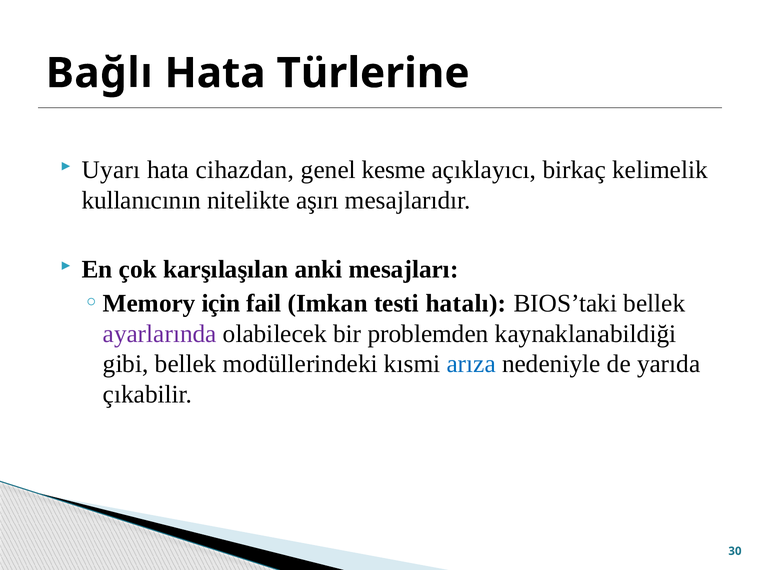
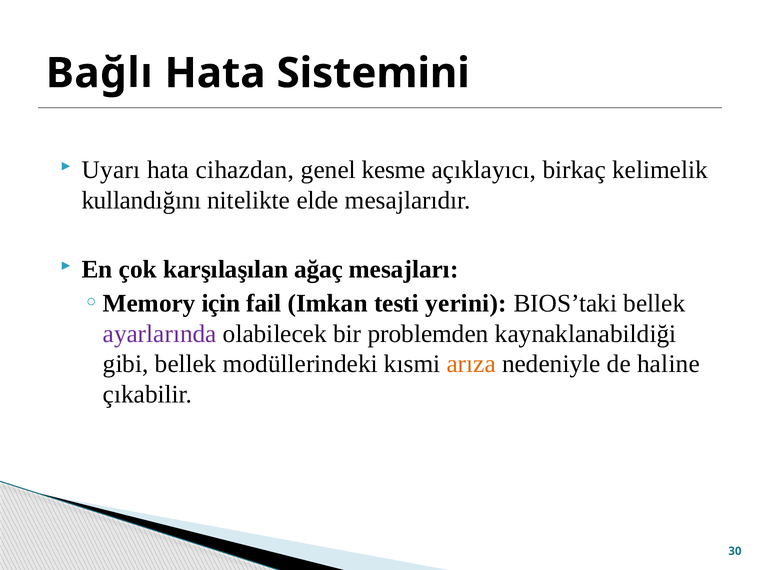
Türlerine: Türlerine -> Sistemini (373, 73)
kullanıcının: kullanıcının -> kullandığını (141, 200)
aşırı: aşırı -> elde (318, 200)
anki: anki -> ağaç (319, 270)
hatalı: hatalı -> yerini (466, 303)
arıza colour: blue -> orange (471, 364)
yarıda: yarıda -> haline (669, 364)
